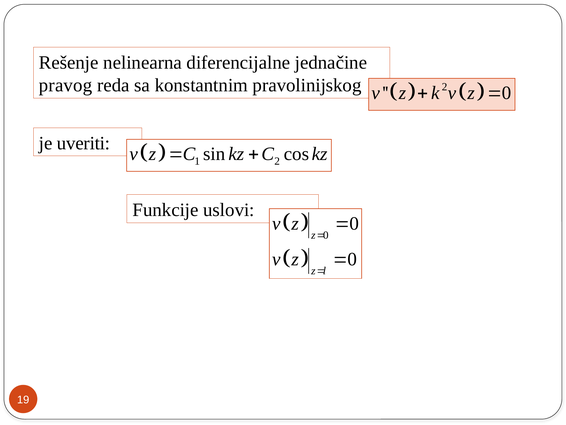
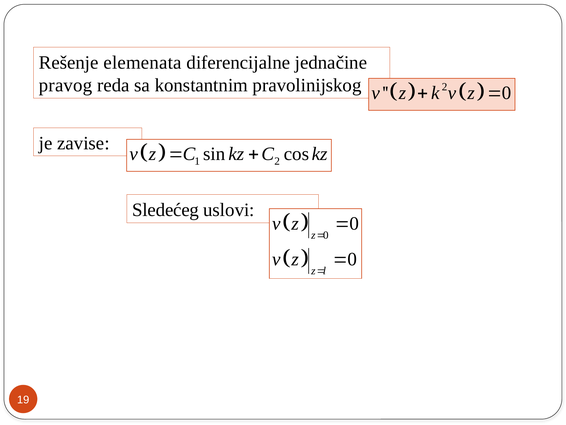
nelinearna: nelinearna -> elemenata (143, 63)
uveriti: uveriti -> zavise (83, 143)
Funkcije: Funkcije -> Sledećeg (166, 210)
